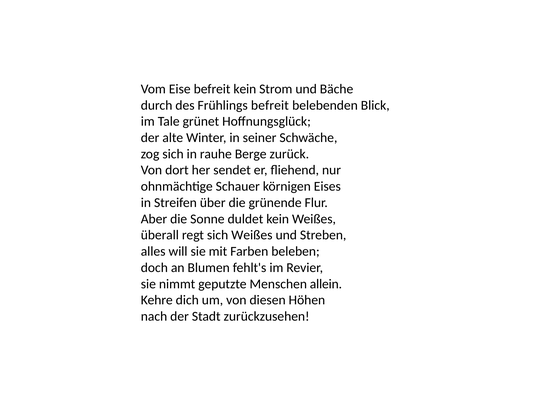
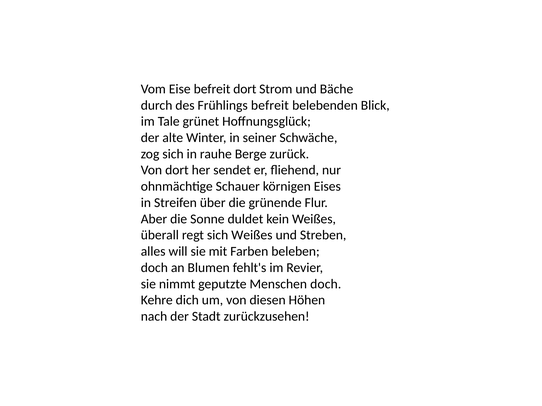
befreit kein: kein -> dort (245, 89)
Menschen allein: allein -> doch (326, 284)
